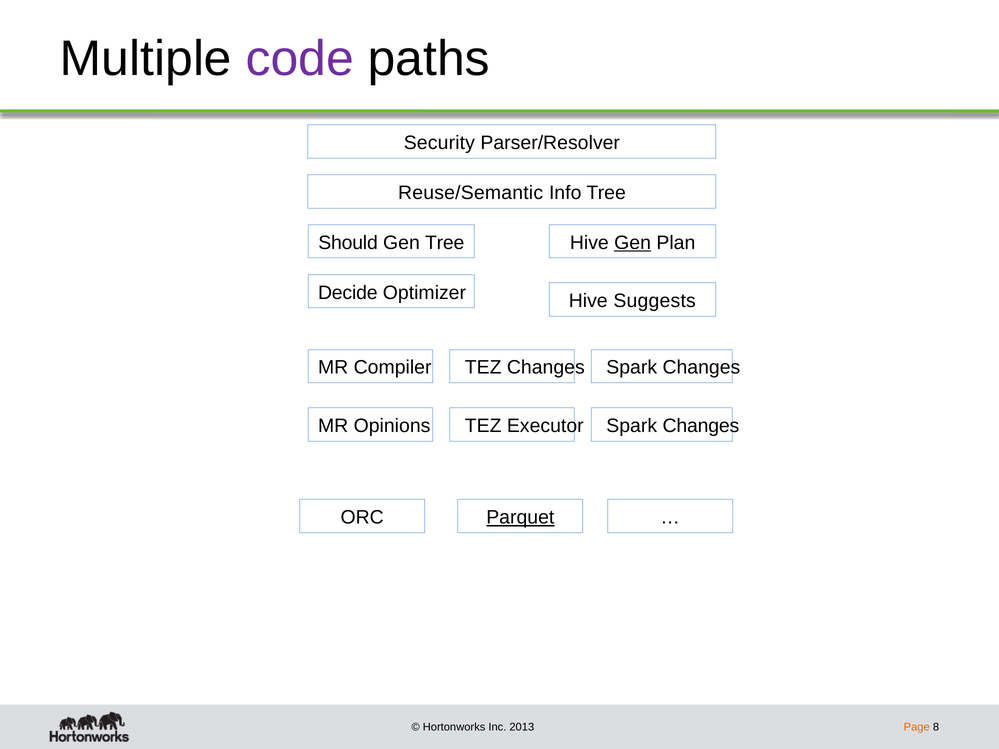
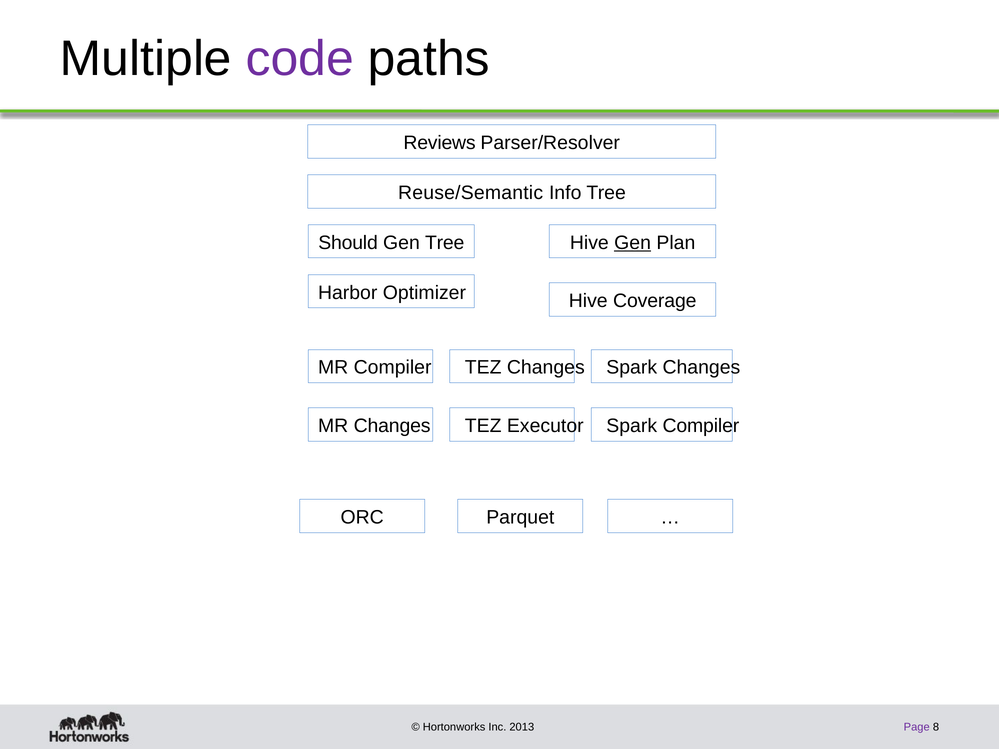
Security: Security -> Reviews (440, 143)
Decide: Decide -> Harbor (348, 293)
Suggests: Suggests -> Coverage (655, 301)
MR Opinions: Opinions -> Changes (392, 426)
Executor Spark Changes: Changes -> Compiler (701, 426)
Parquet underline: present -> none (520, 518)
Page colour: orange -> purple (917, 727)
